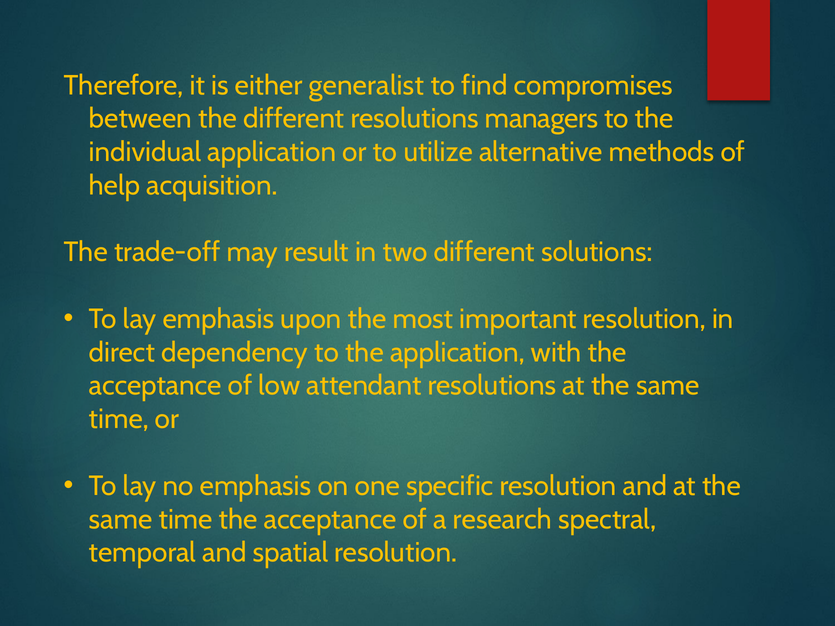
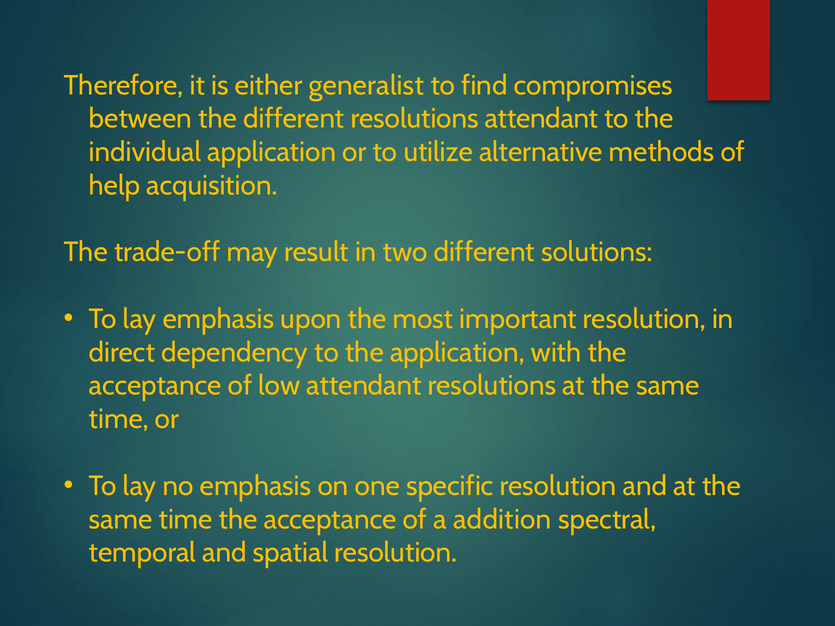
resolutions managers: managers -> attendant (542, 119)
research: research -> addition (502, 520)
